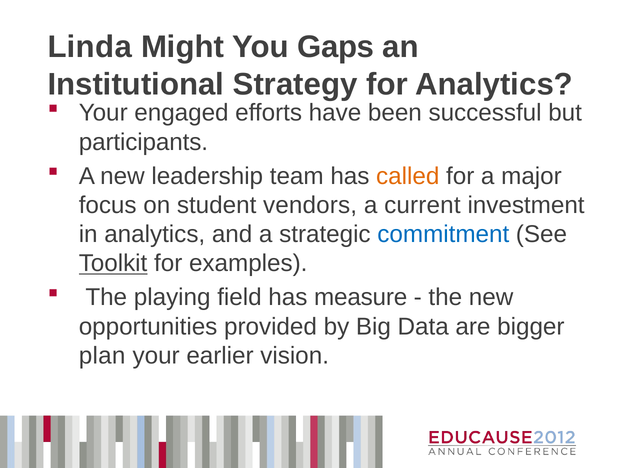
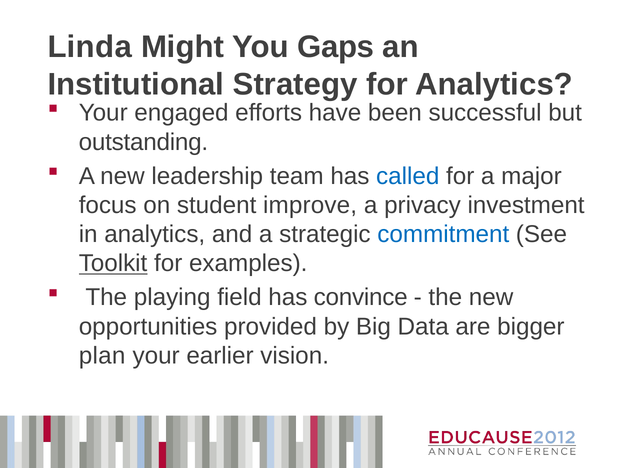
participants: participants -> outstanding (143, 142)
called colour: orange -> blue (408, 176)
vendors: vendors -> improve (310, 205)
current: current -> privacy (422, 205)
measure: measure -> convince (361, 297)
